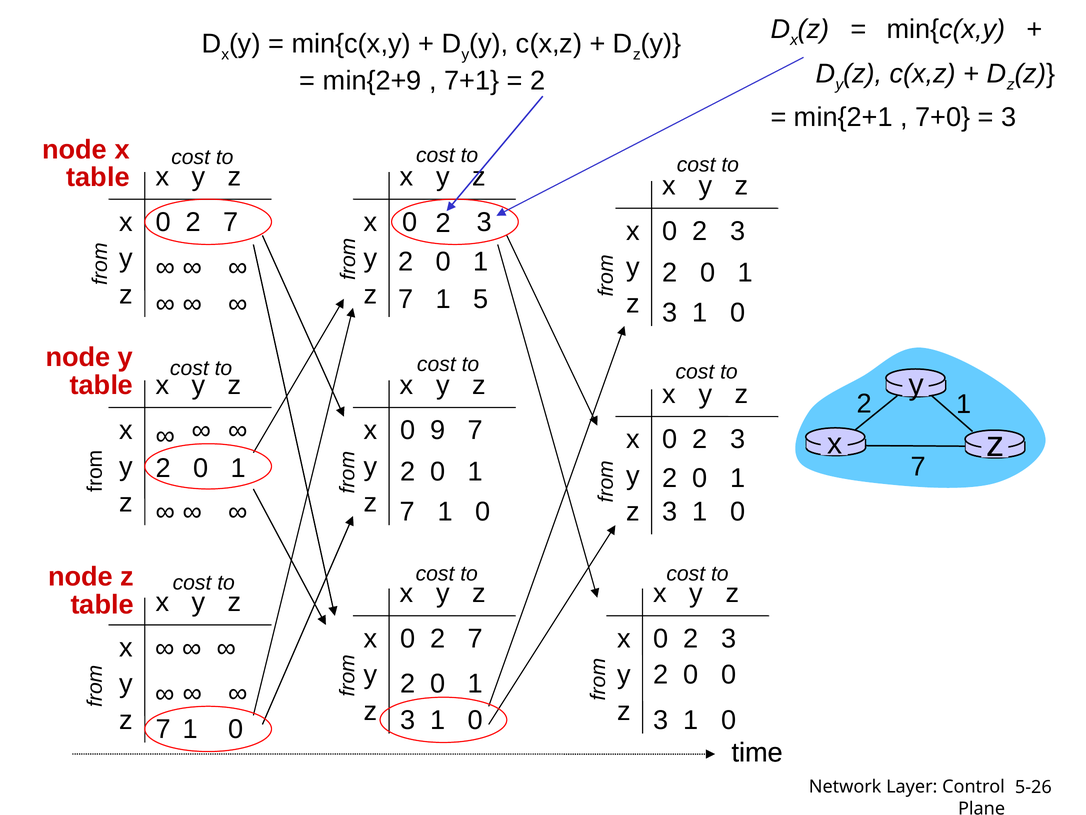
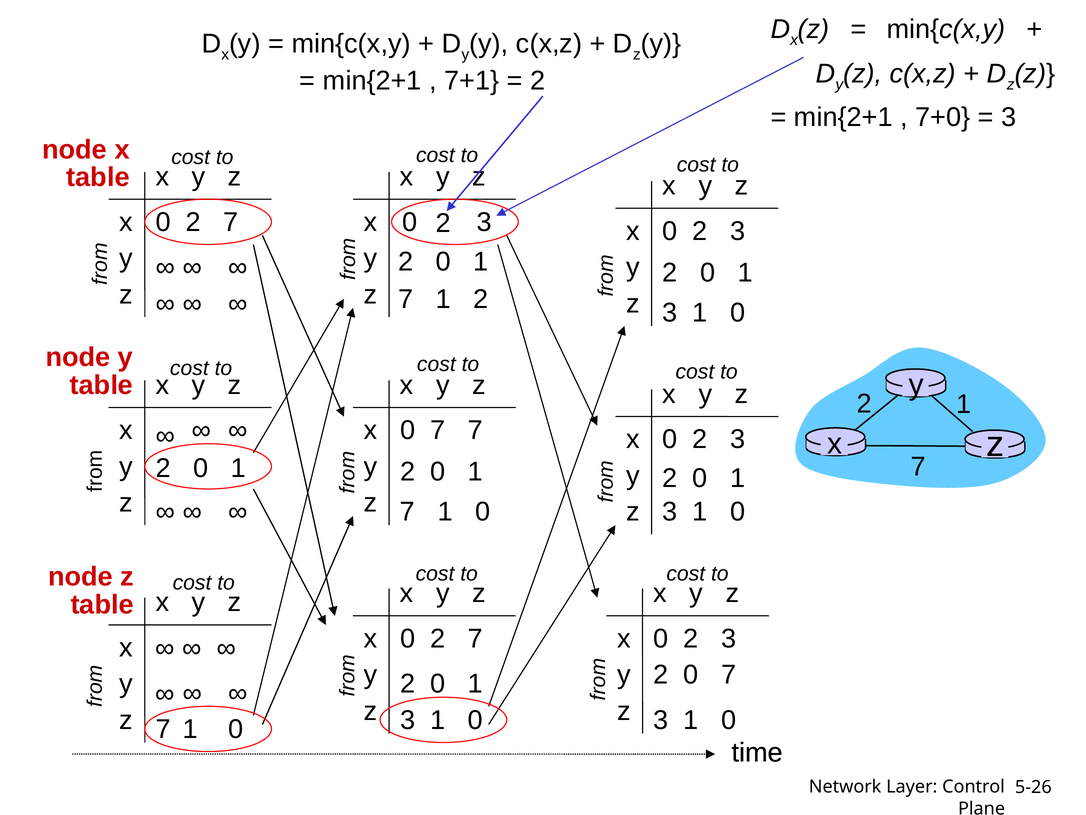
min{2+9: min{2+9 -> min{2+1 (372, 81)
7 1 5: 5 -> 2 (481, 299)
9: 9 -> 7 (438, 430)
2 0 0: 0 -> 7 (729, 675)
